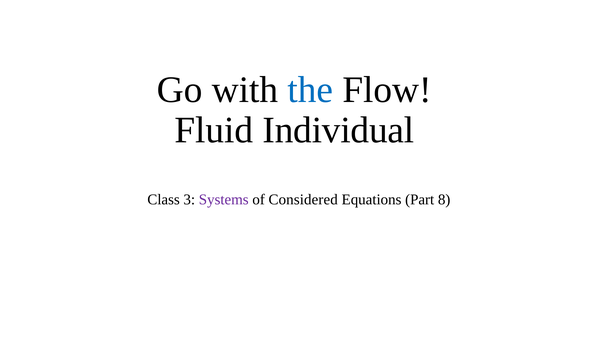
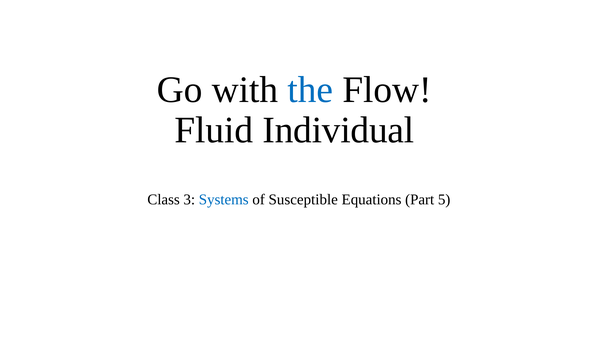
Systems colour: purple -> blue (224, 199)
Considered: Considered -> Susceptible (303, 199)
8: 8 -> 5 (444, 199)
